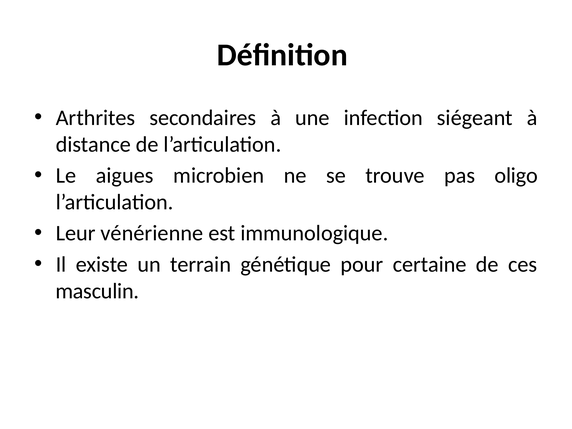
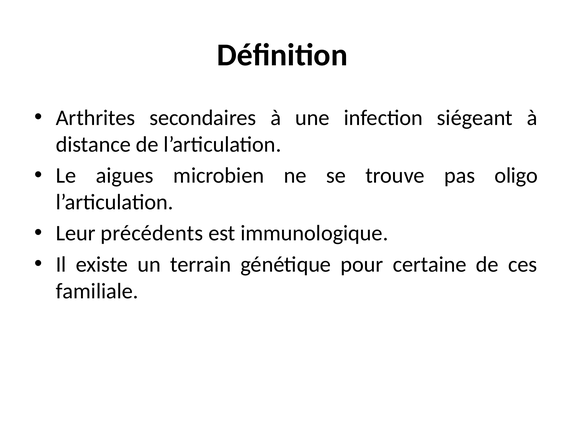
vénérienne: vénérienne -> précédents (152, 233)
masculin: masculin -> familiale (97, 291)
